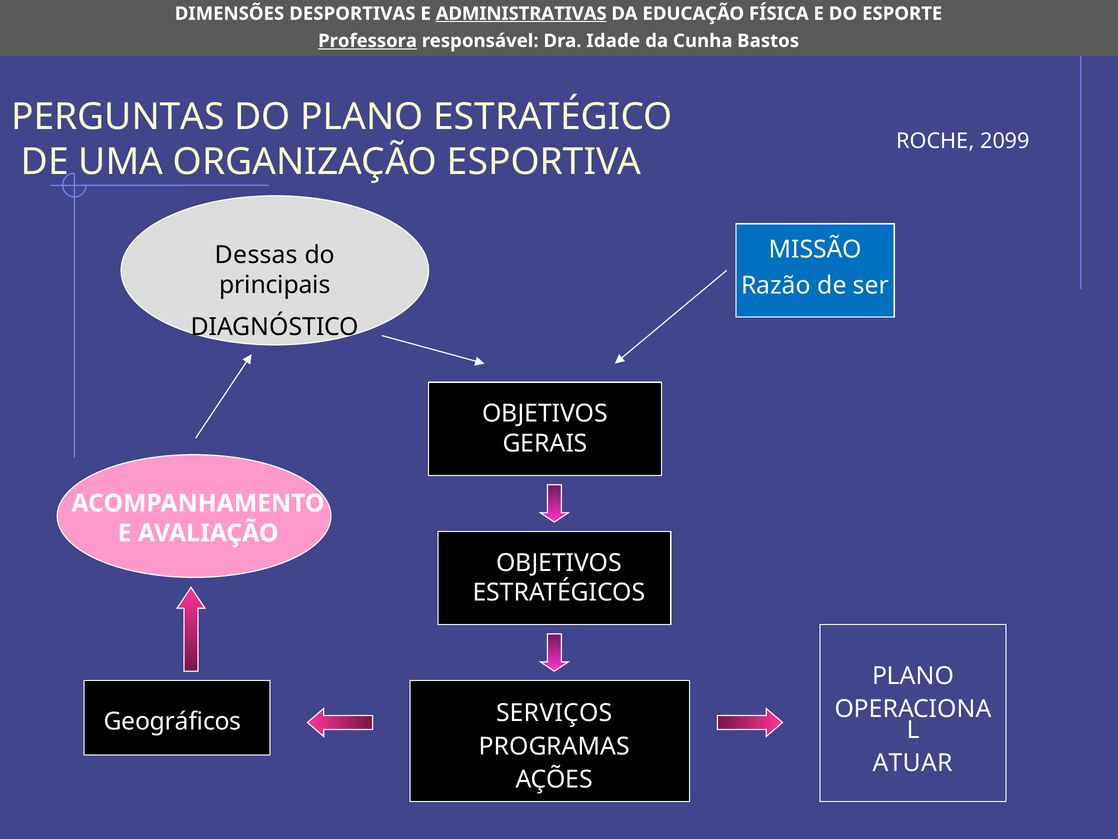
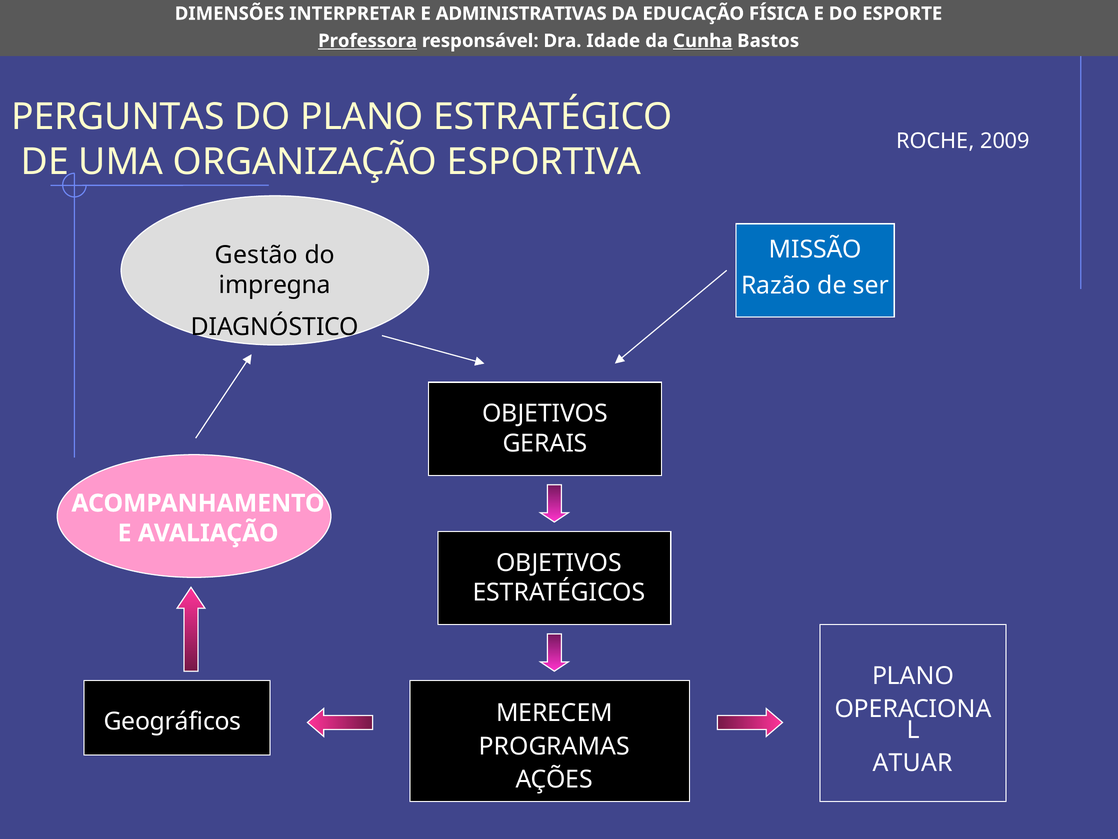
DESPORTIVAS: DESPORTIVAS -> INTERPRETAR (352, 14)
ADMINISTRATIVAS underline: present -> none (521, 14)
Cunha underline: none -> present (703, 41)
2099: 2099 -> 2009 (1005, 141)
Dessas: Dessas -> Gestão (256, 255)
principais: principais -> impregna (275, 285)
SERVIÇOS: SERVIÇOS -> MERECEM (554, 713)
